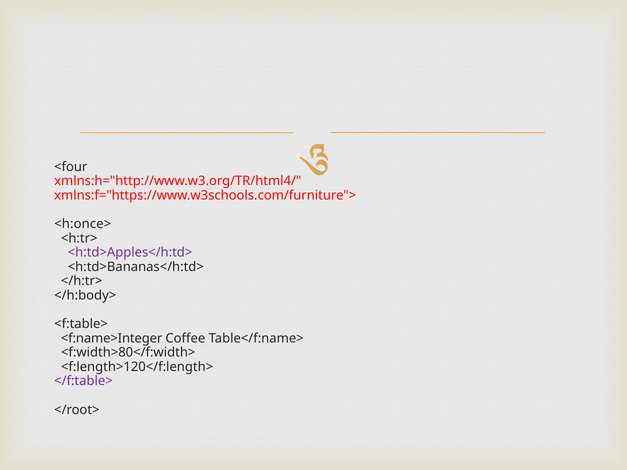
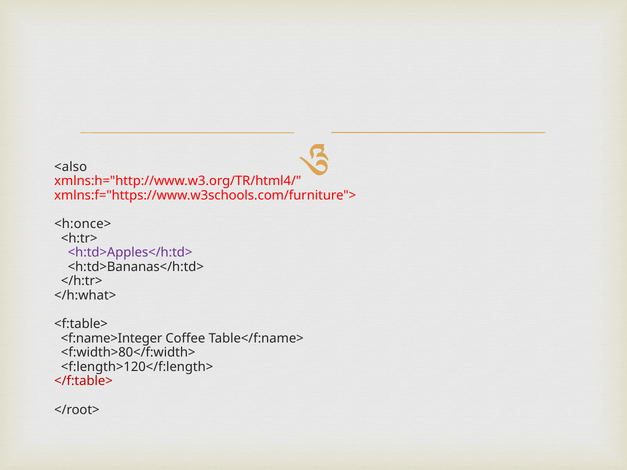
<four: <four -> <also (71, 167)
</h:body>: </h:body> -> </h:what> (85, 296)
</f:table> colour: purple -> red (83, 381)
